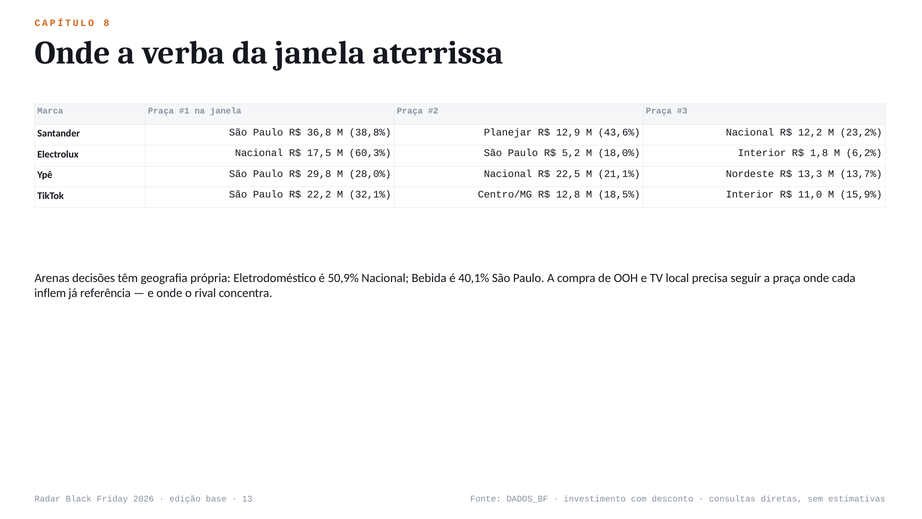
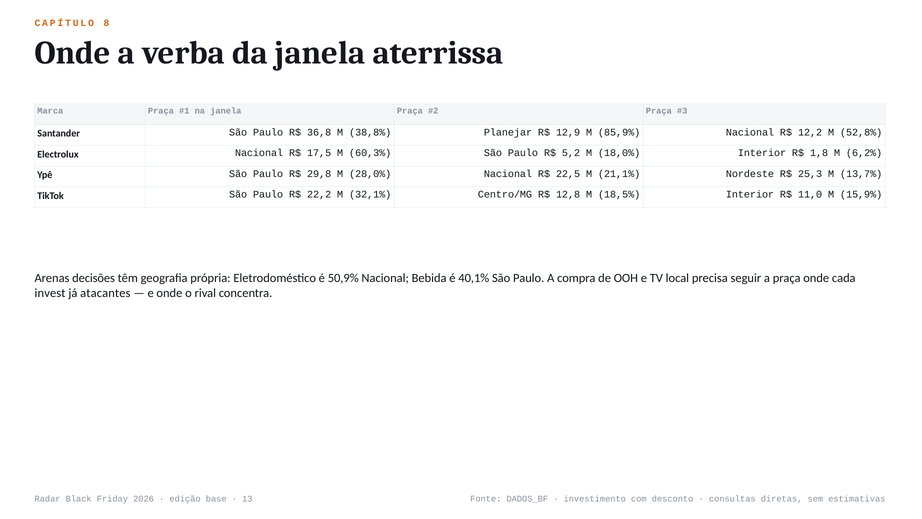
43,6%: 43,6% -> 85,9% (619, 132)
23,2%: 23,2% -> 52,8% (861, 132)
13,3: 13,3 -> 25,3 (810, 174)
inflem: inflem -> invest (50, 293)
referência: referência -> atacantes (105, 293)
